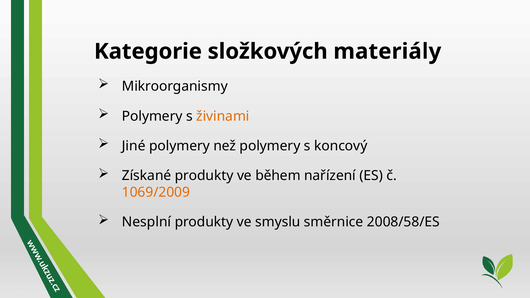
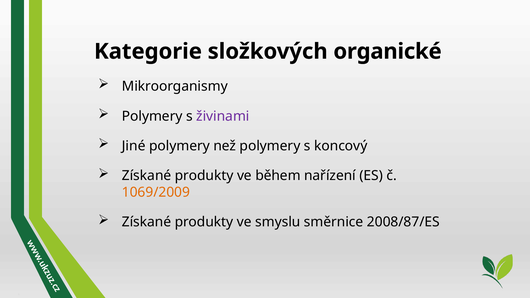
materiály: materiály -> organické (388, 51)
živinami colour: orange -> purple (223, 116)
Nesplní: Nesplní -> Získané (147, 222)
2008/58/ES: 2008/58/ES -> 2008/87/ES (403, 222)
